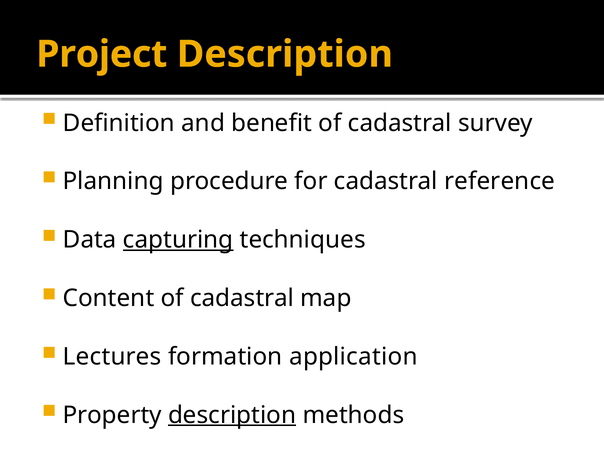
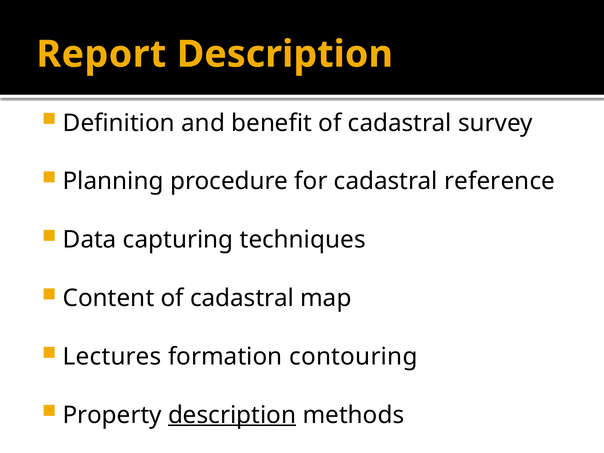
Project: Project -> Report (101, 54)
capturing underline: present -> none (178, 240)
application: application -> contouring (353, 357)
